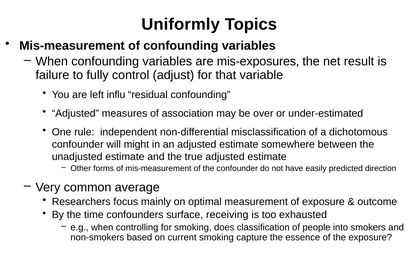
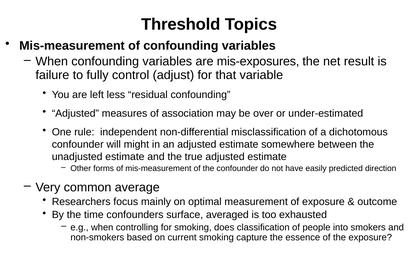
Uniformly: Uniformly -> Threshold (181, 24)
influ: influ -> less (116, 95)
receiving: receiving -> averaged (227, 215)
